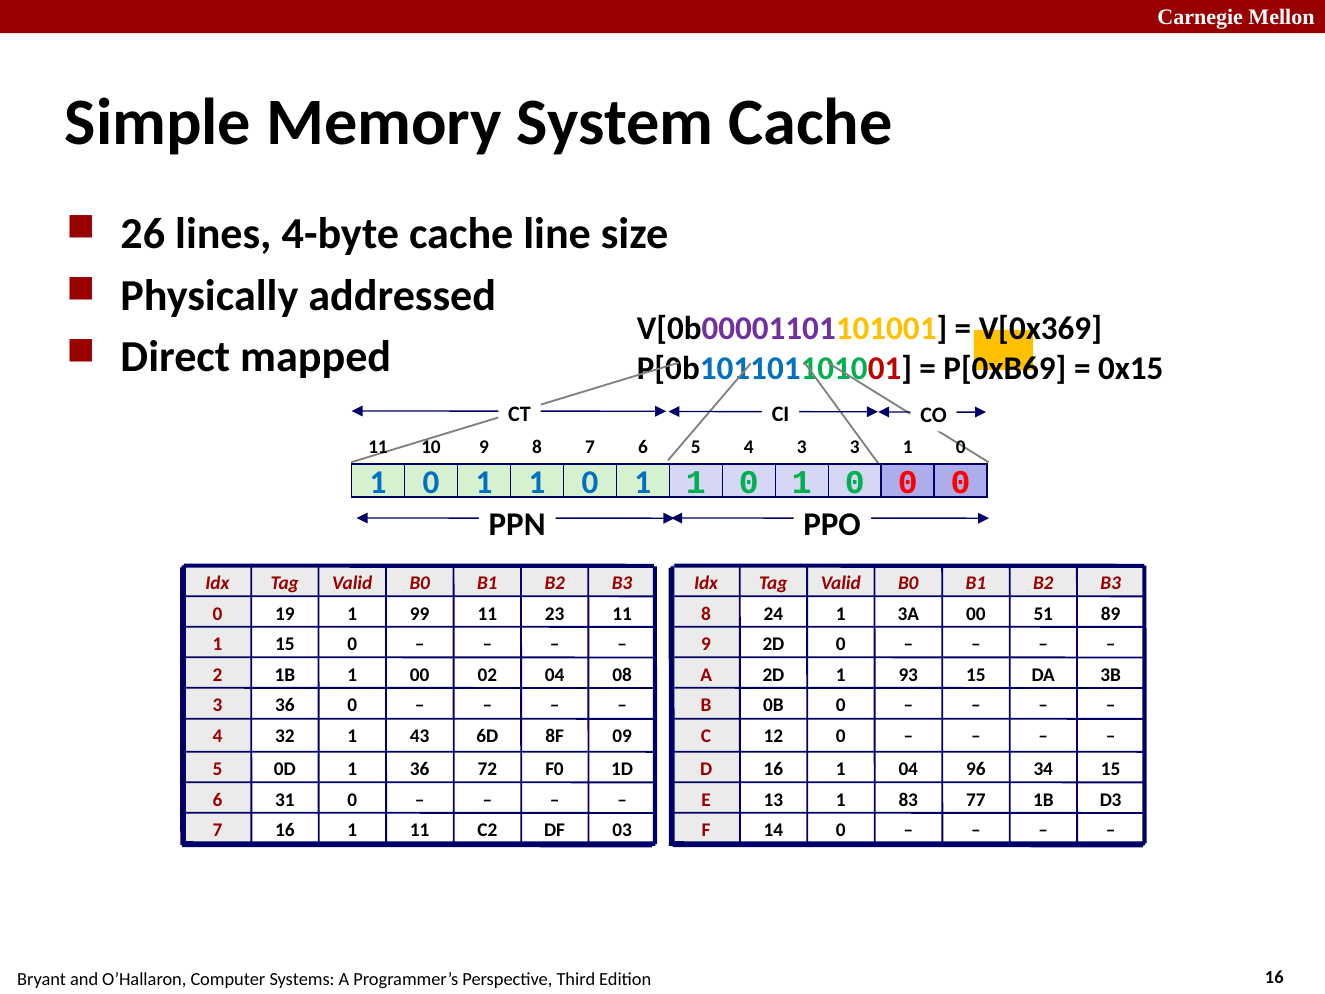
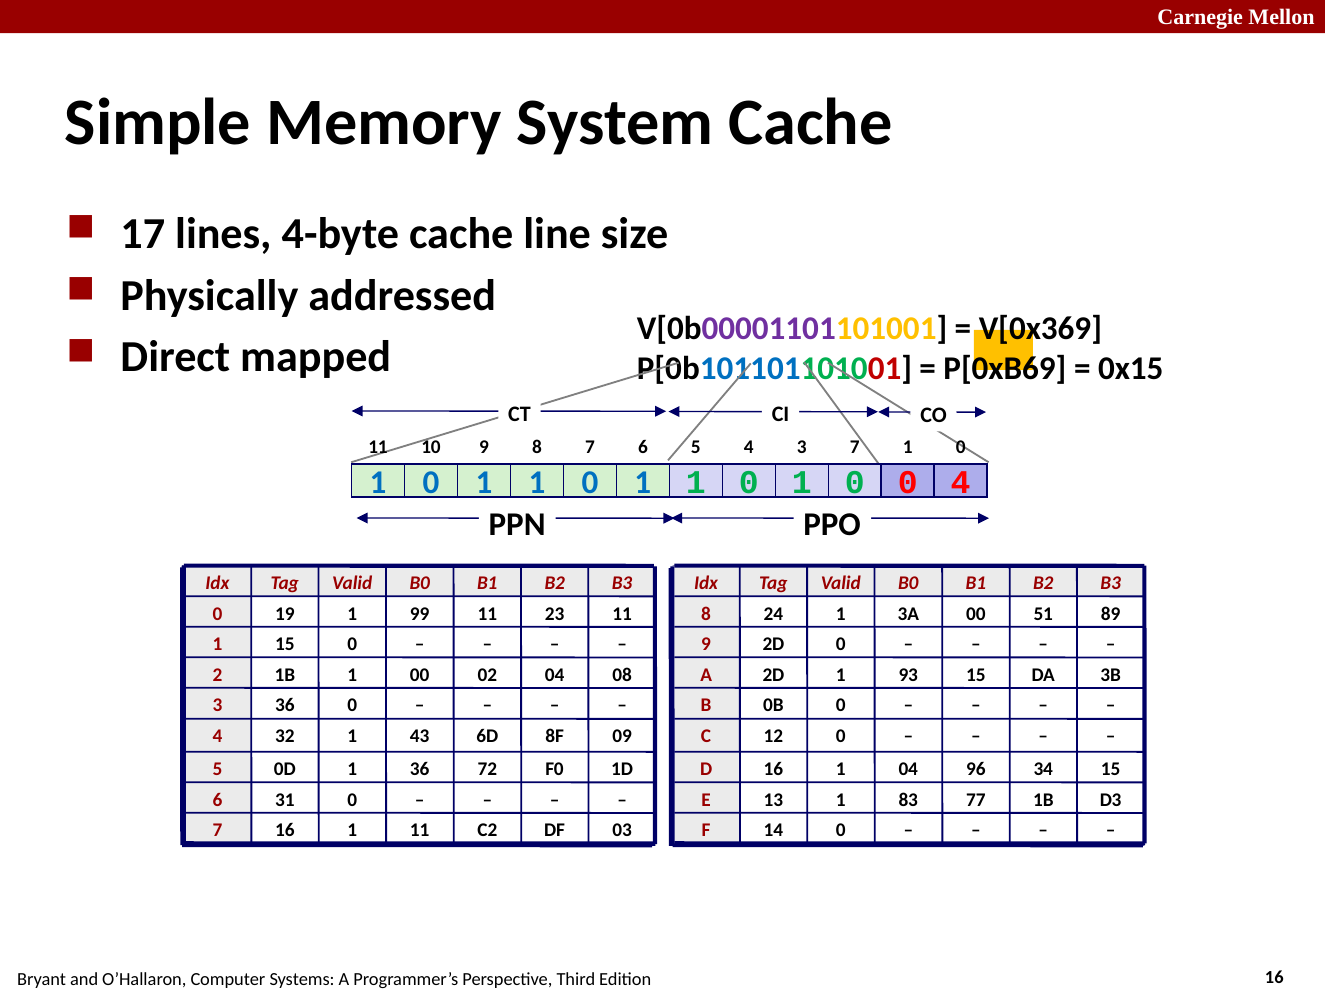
26: 26 -> 17 (143, 234)
3 3: 3 -> 7 (855, 447)
0 0 0: 0 -> 4 (961, 483)
